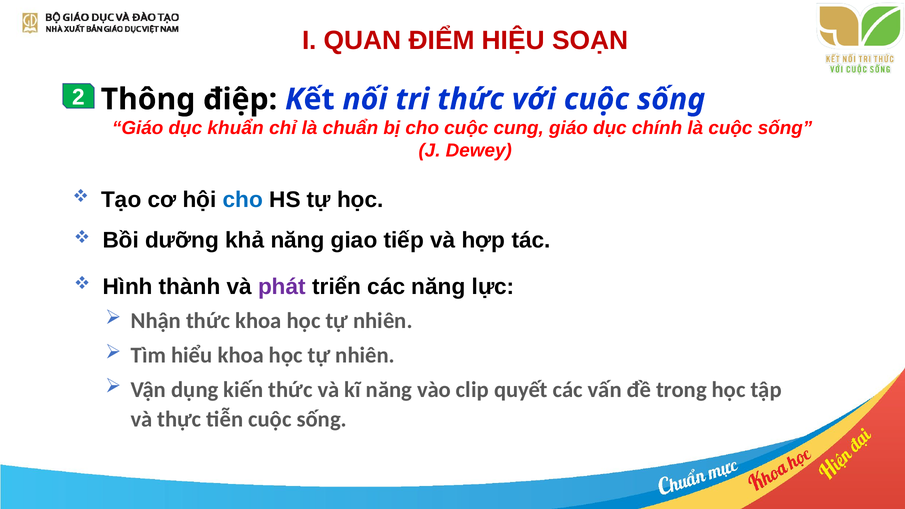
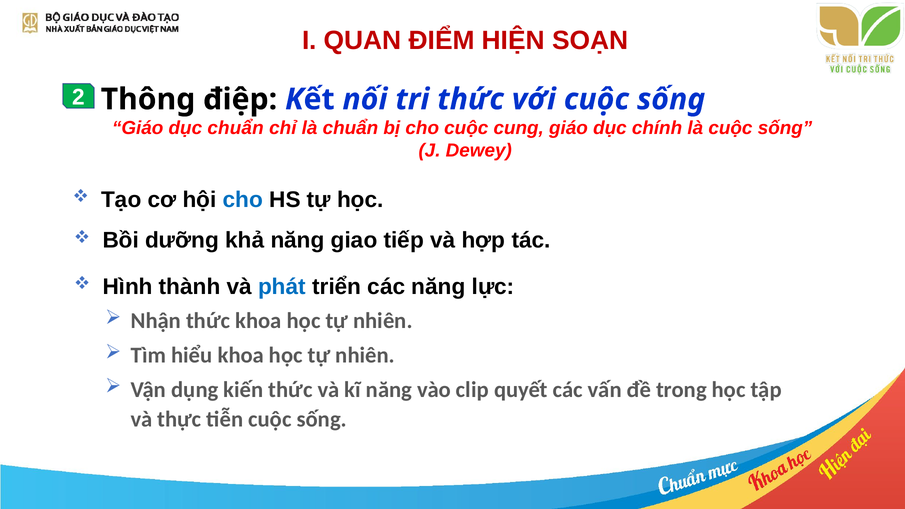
HIỆU: HIỆU -> HIỆN (513, 41)
dục khuẩn: khuẩn -> chuẩn (236, 128)
phát colour: purple -> blue (282, 287)
